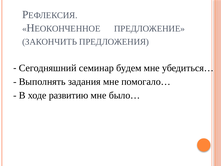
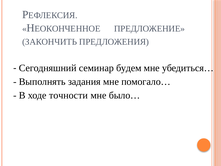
развитию: развитию -> точности (68, 95)
